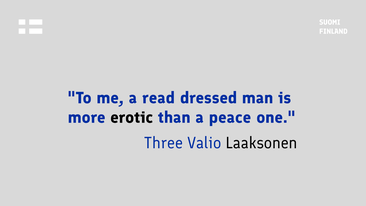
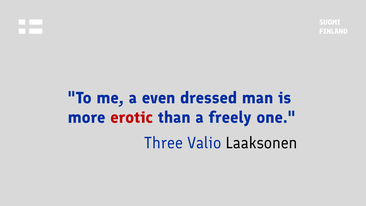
read: read -> even (159, 98)
erotic colour: black -> red (132, 117)
peace: peace -> freely (230, 117)
